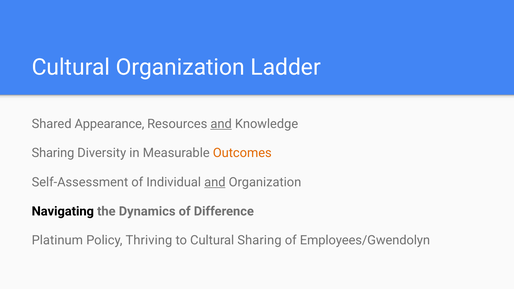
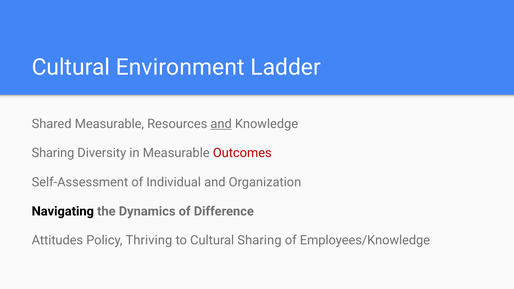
Cultural Organization: Organization -> Environment (180, 67)
Shared Appearance: Appearance -> Measurable (109, 124)
Outcomes colour: orange -> red (242, 153)
and underline: present -> none (215, 182)
Platinum: Platinum -> Attitudes (57, 240)
Employees/Gwendolyn: Employees/Gwendolyn -> Employees/Knowledge (365, 240)
